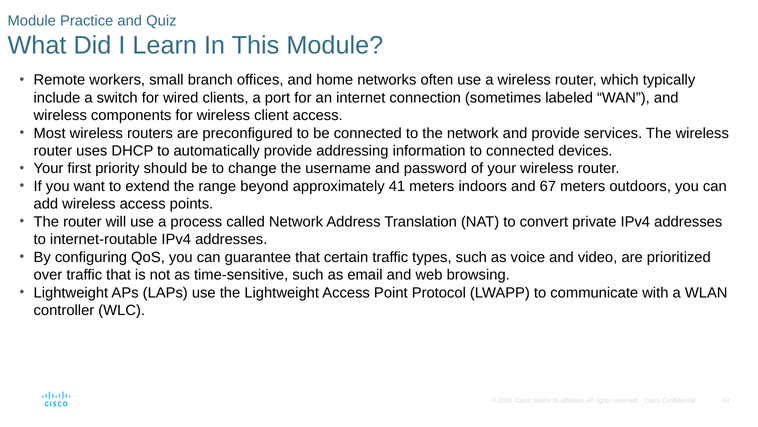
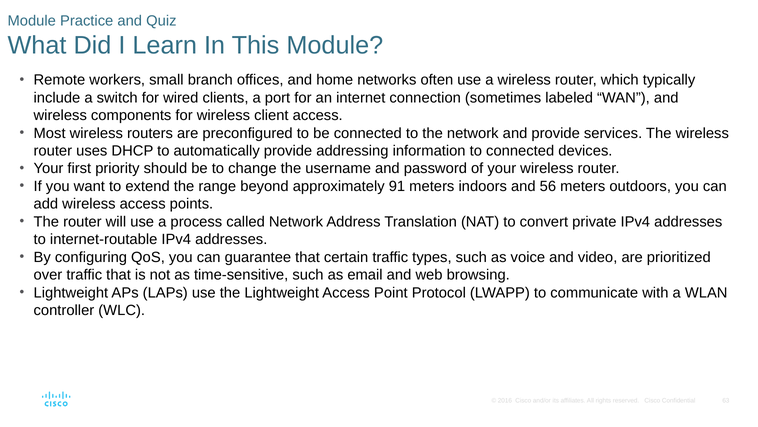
41: 41 -> 91 (397, 186)
67: 67 -> 56 (548, 186)
